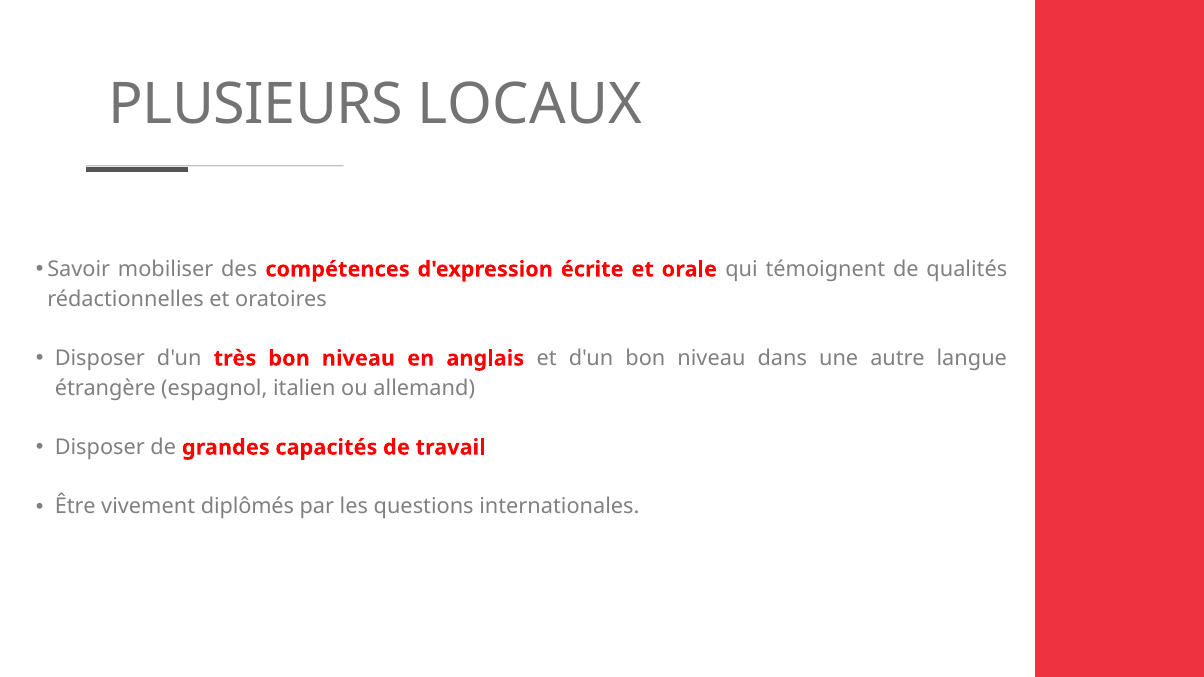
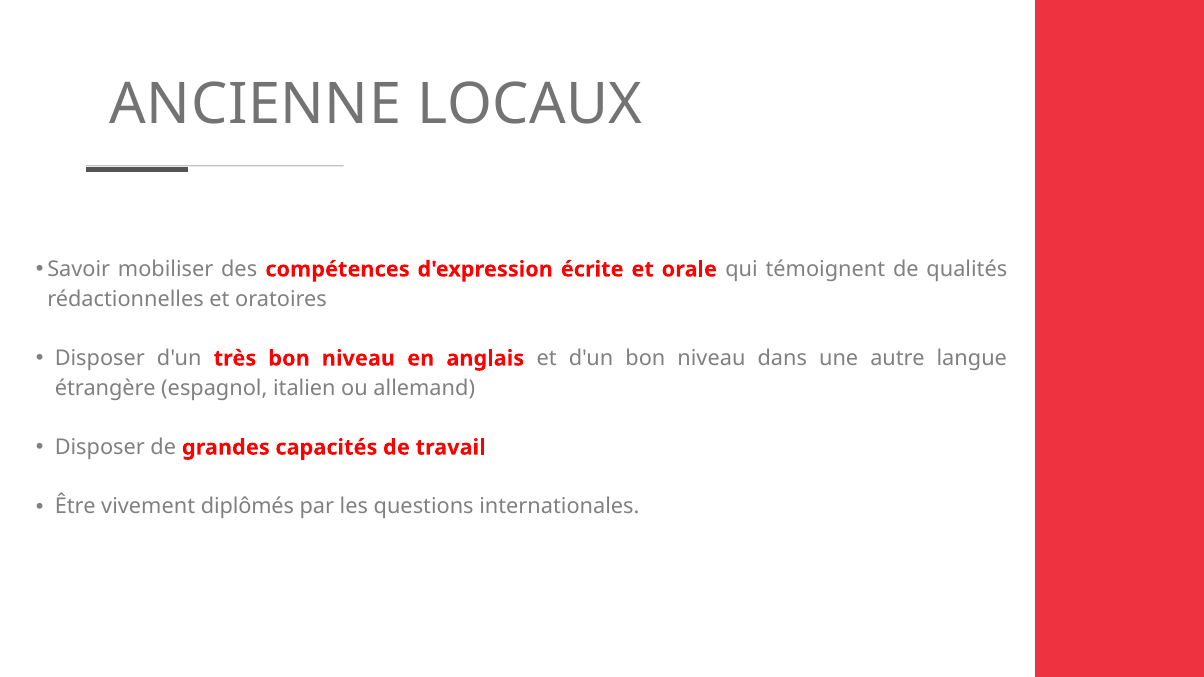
PLUSIEURS: PLUSIEURS -> ANCIENNE (255, 104)
